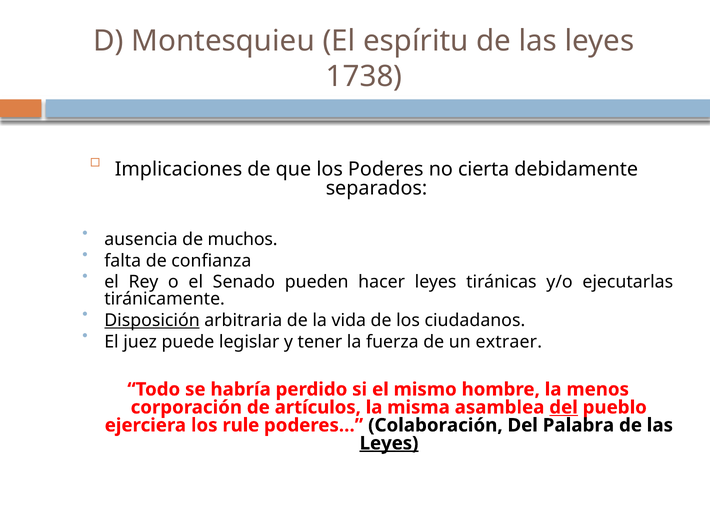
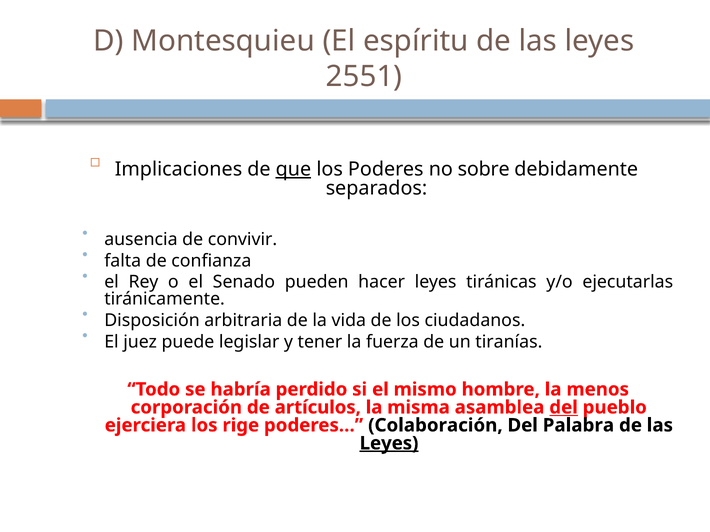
1738: 1738 -> 2551 (364, 77)
que underline: none -> present (293, 169)
cierta: cierta -> sobre (484, 169)
muchos: muchos -> convivir (242, 240)
Disposición underline: present -> none (152, 321)
extraer: extraer -> tiranías (509, 342)
rule: rule -> rige (241, 426)
